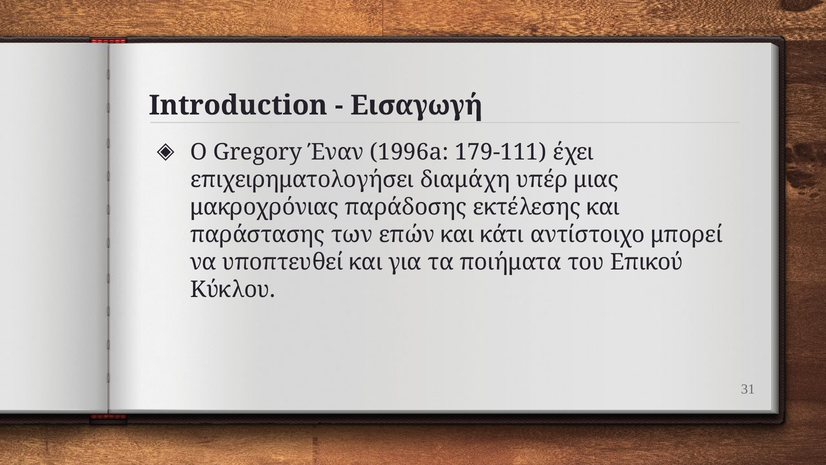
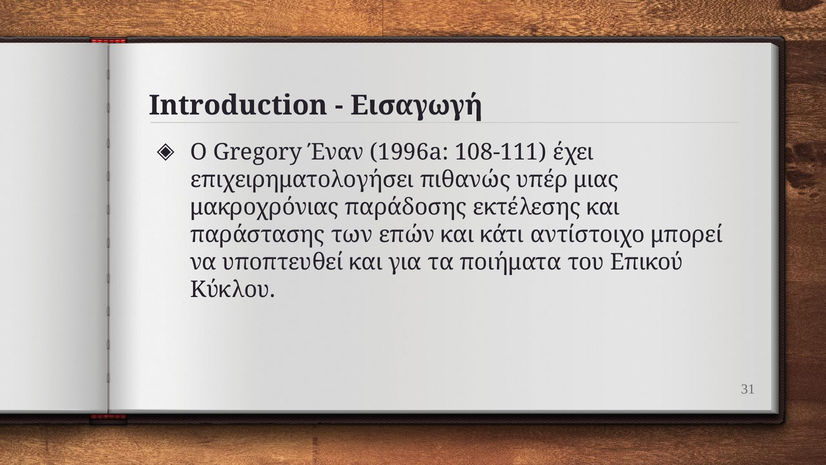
179-111: 179-111 -> 108-111 (501, 152)
διαμάχη: διαμάχη -> πιθανώς (465, 179)
